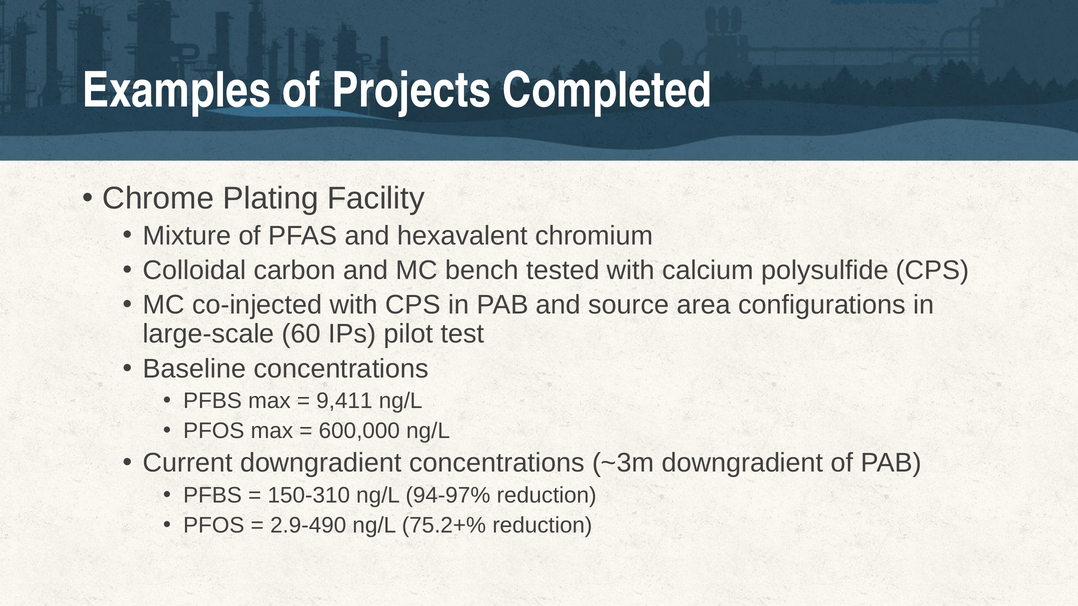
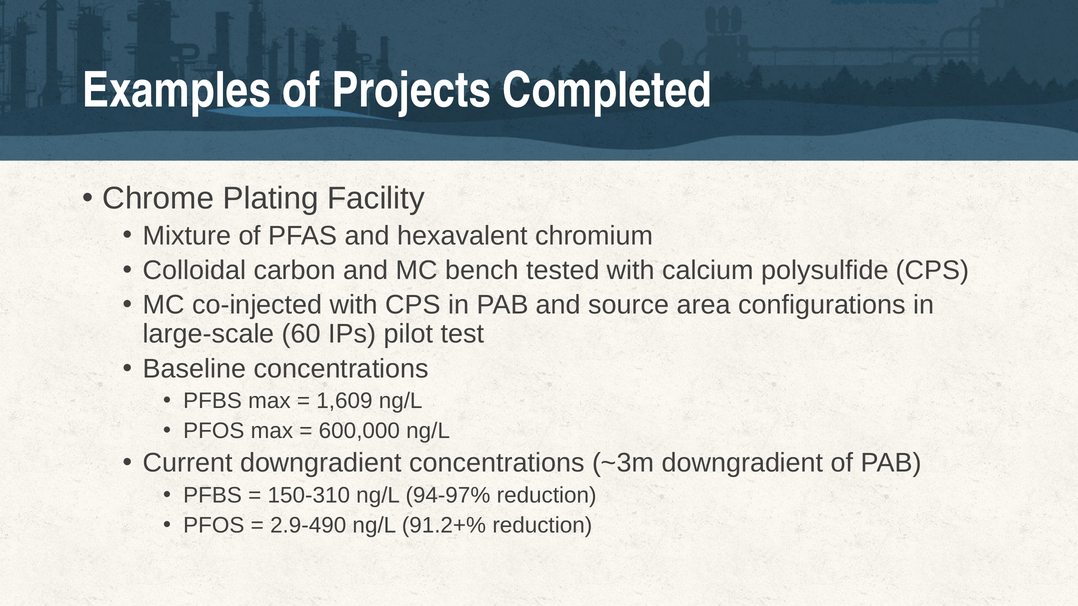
9,411: 9,411 -> 1,609 (344, 401)
75.2+%: 75.2+% -> 91.2+% (444, 526)
